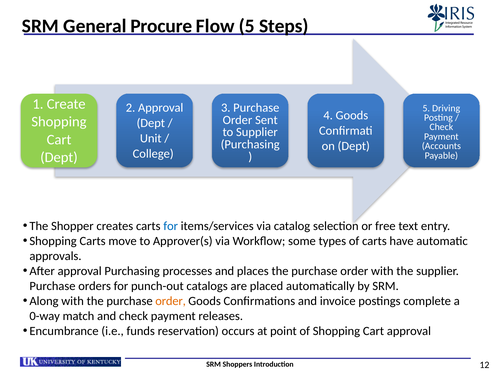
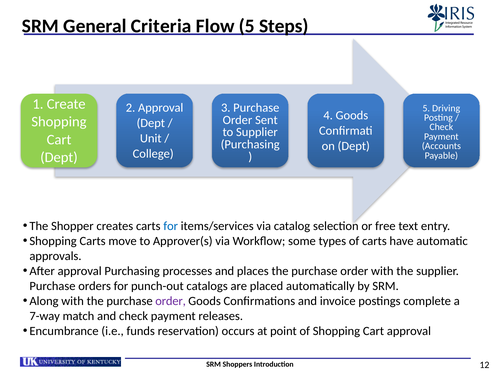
Procure: Procure -> Criteria (161, 26)
order colour: orange -> purple (171, 301)
0-way: 0-way -> 7-way (45, 316)
